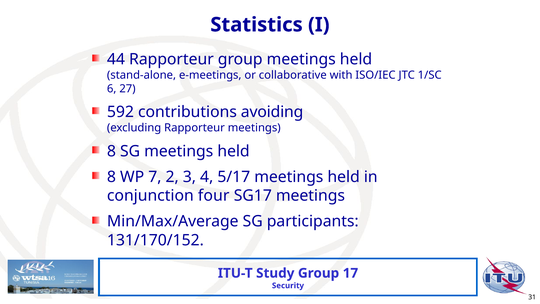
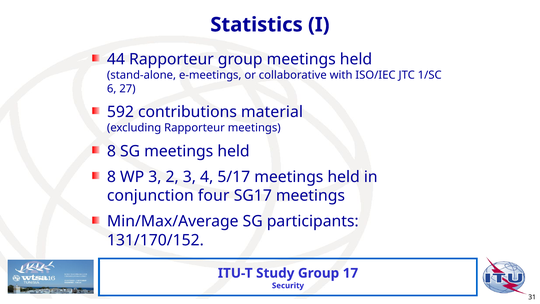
avoiding: avoiding -> material (272, 112)
WP 7: 7 -> 3 (155, 177)
